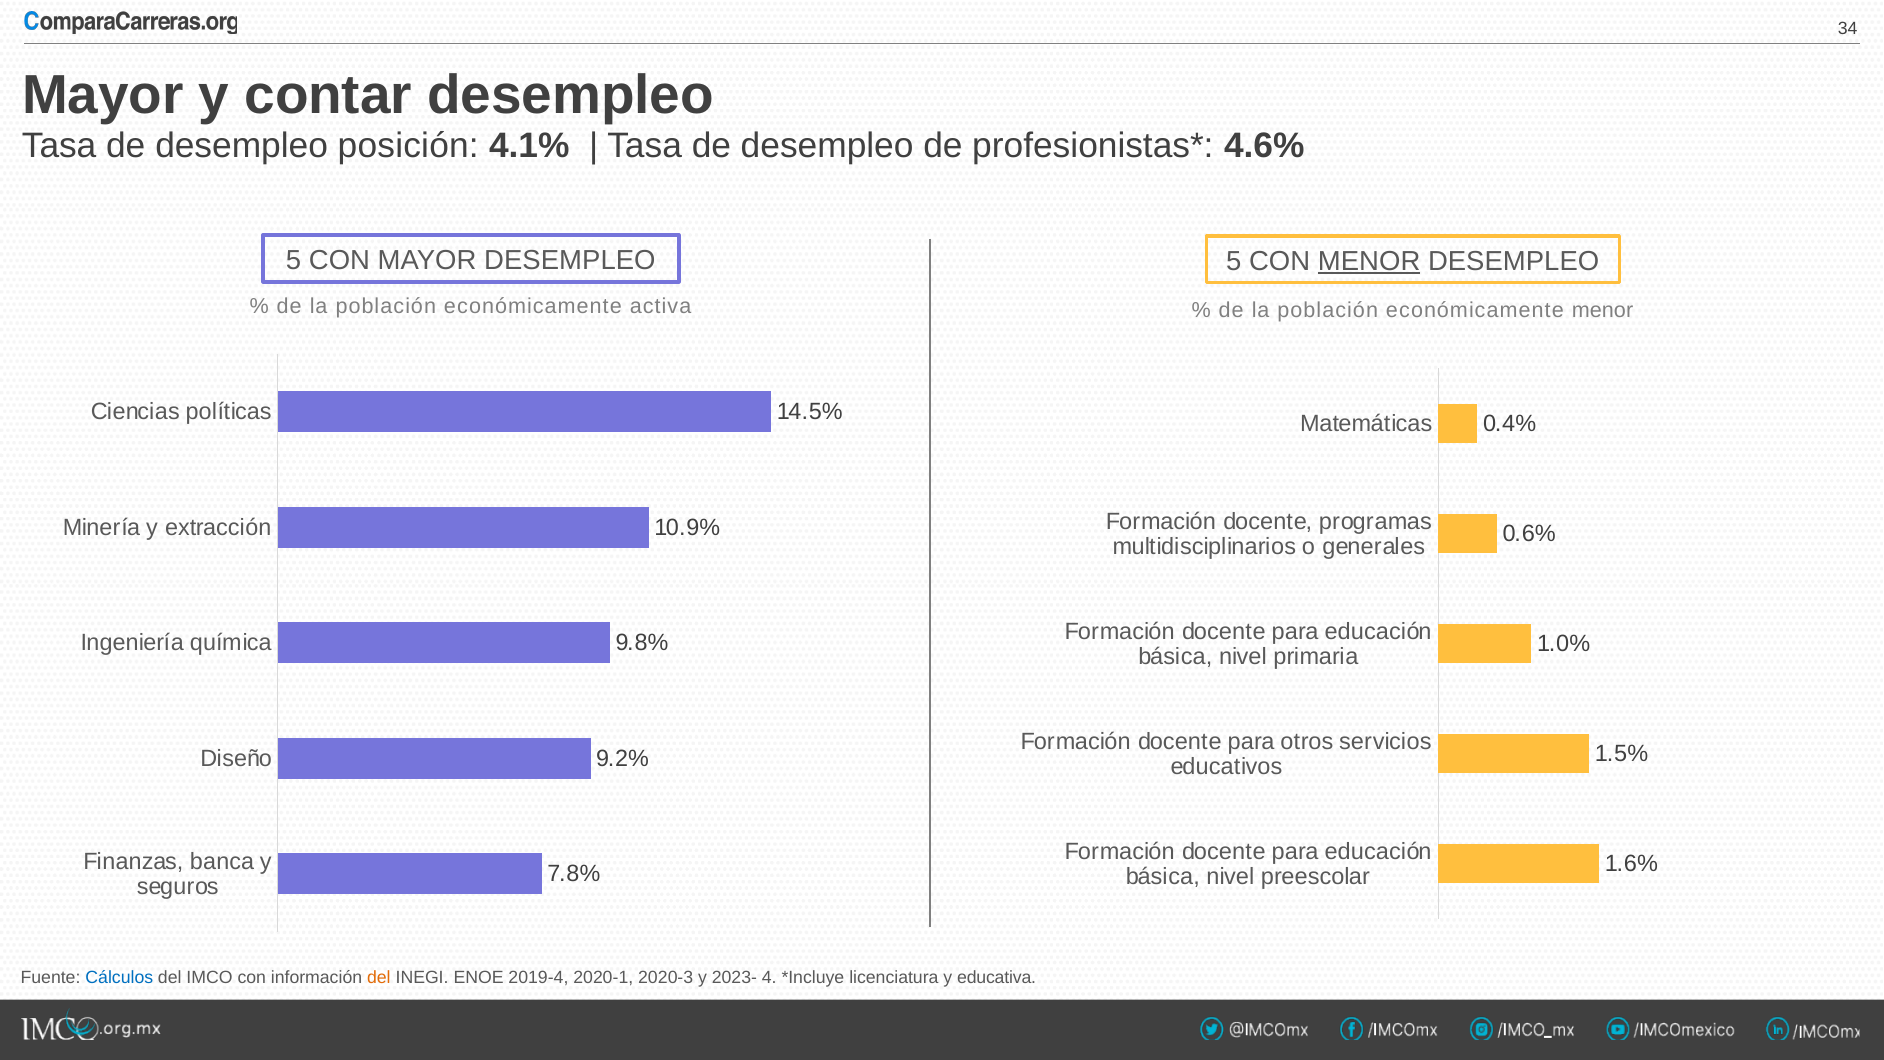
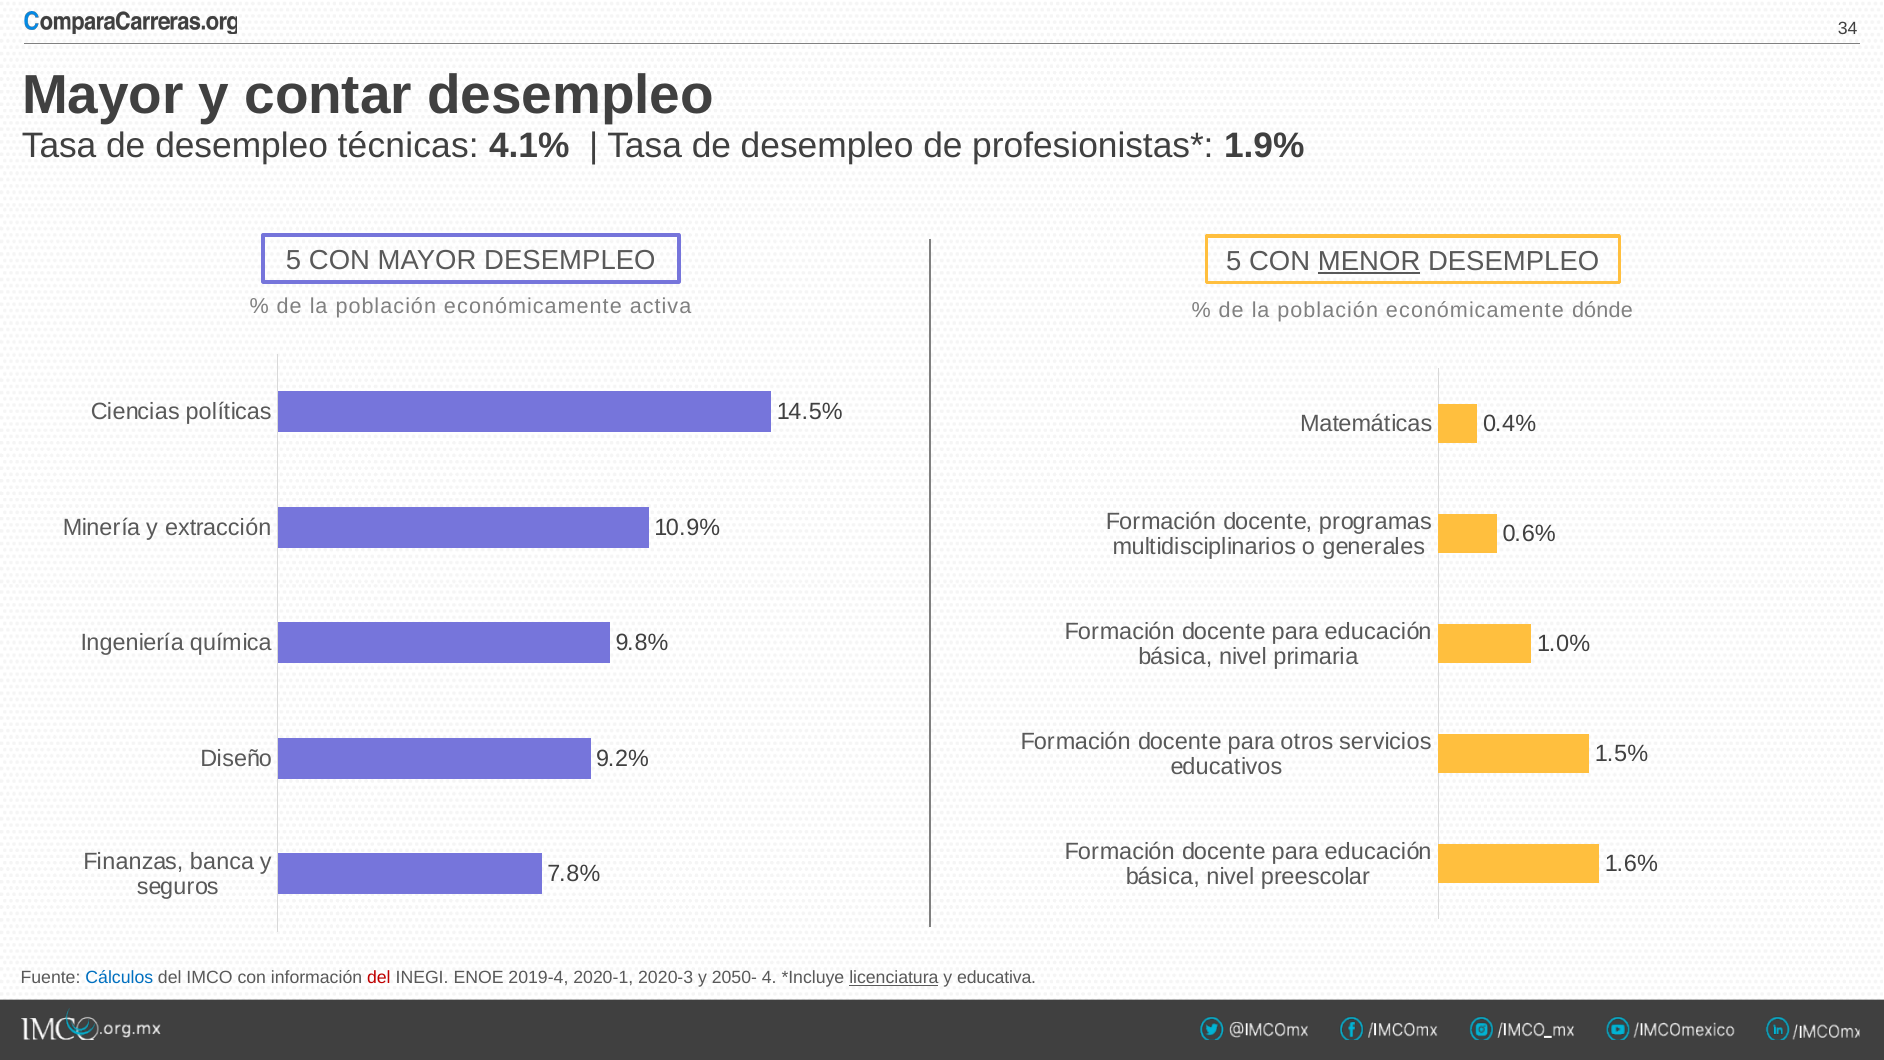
posición: posición -> técnicas (408, 146)
4.6%: 4.6% -> 1.9% (1264, 146)
económicamente menor: menor -> dónde (1602, 310)
del colour: orange -> red (379, 978)
2023-: 2023- -> 2050- (734, 978)
licenciatura underline: none -> present (894, 978)
